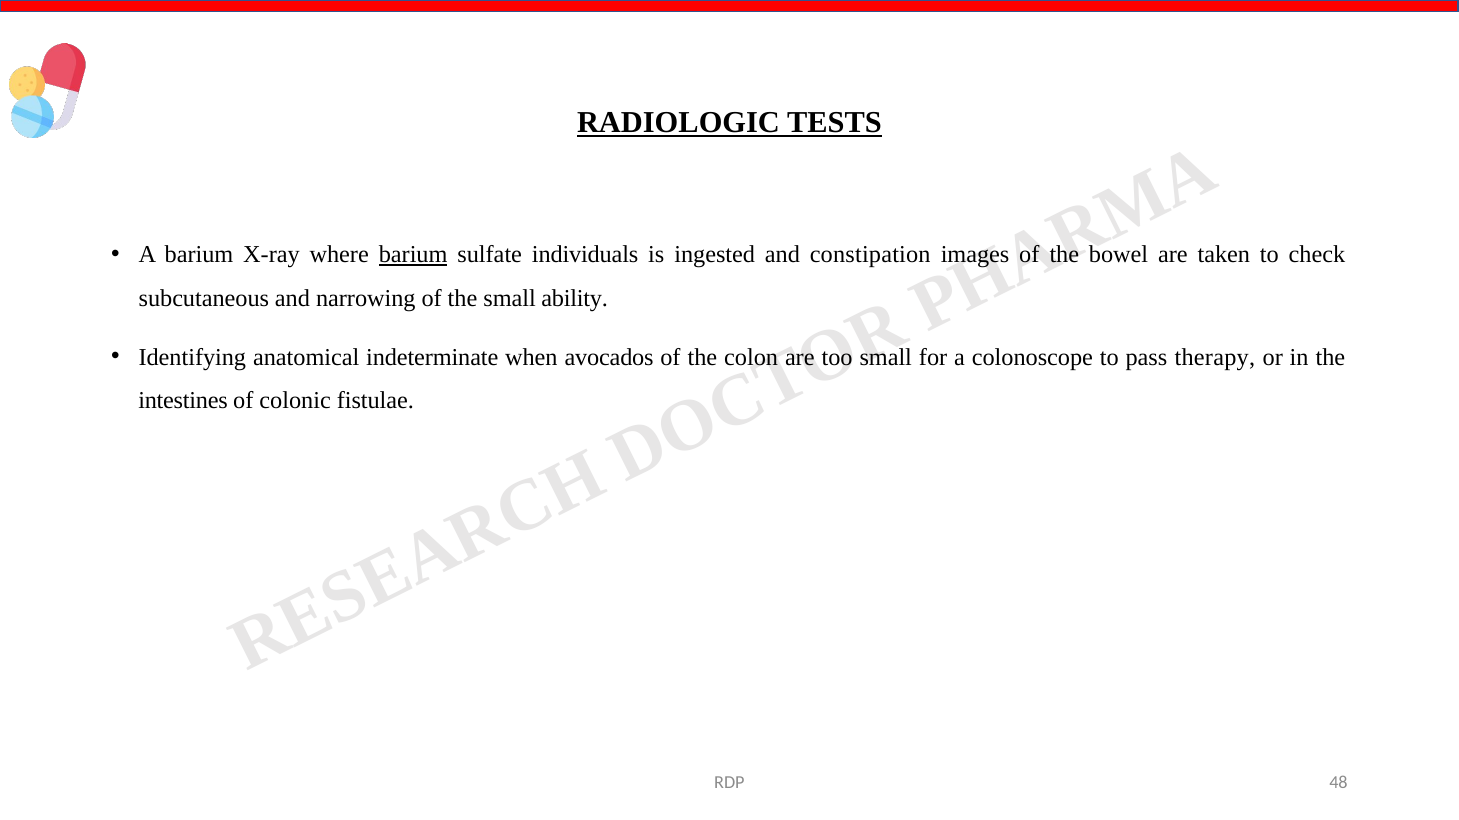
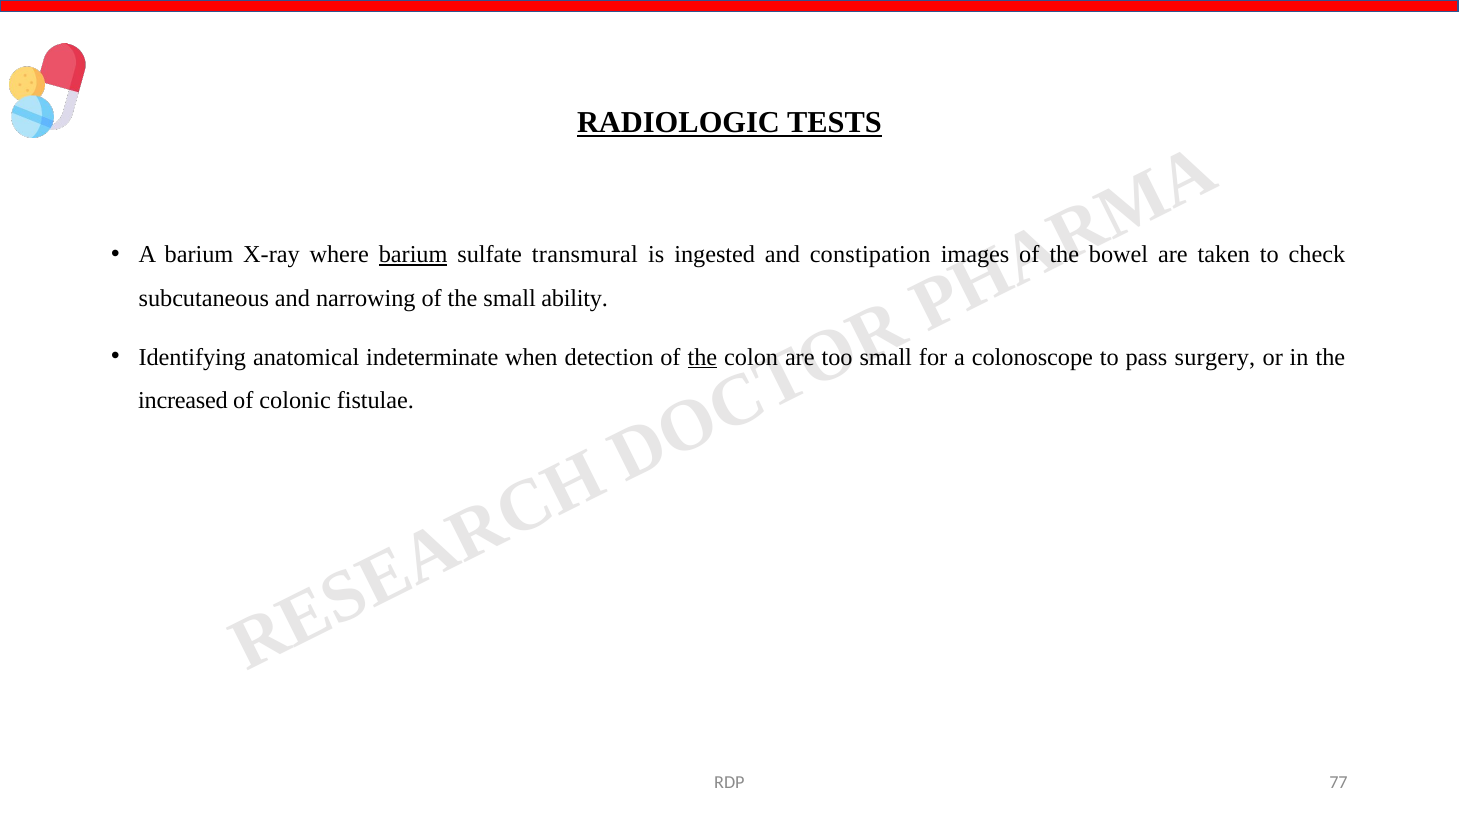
individuals: individuals -> transmural (585, 255)
avocados: avocados -> detection (609, 357)
the underline: none -> present (702, 357)
therapy: therapy -> surgery (1215, 357)
intestines: intestines -> increased (183, 401)
48: 48 -> 77 (1338, 784)
